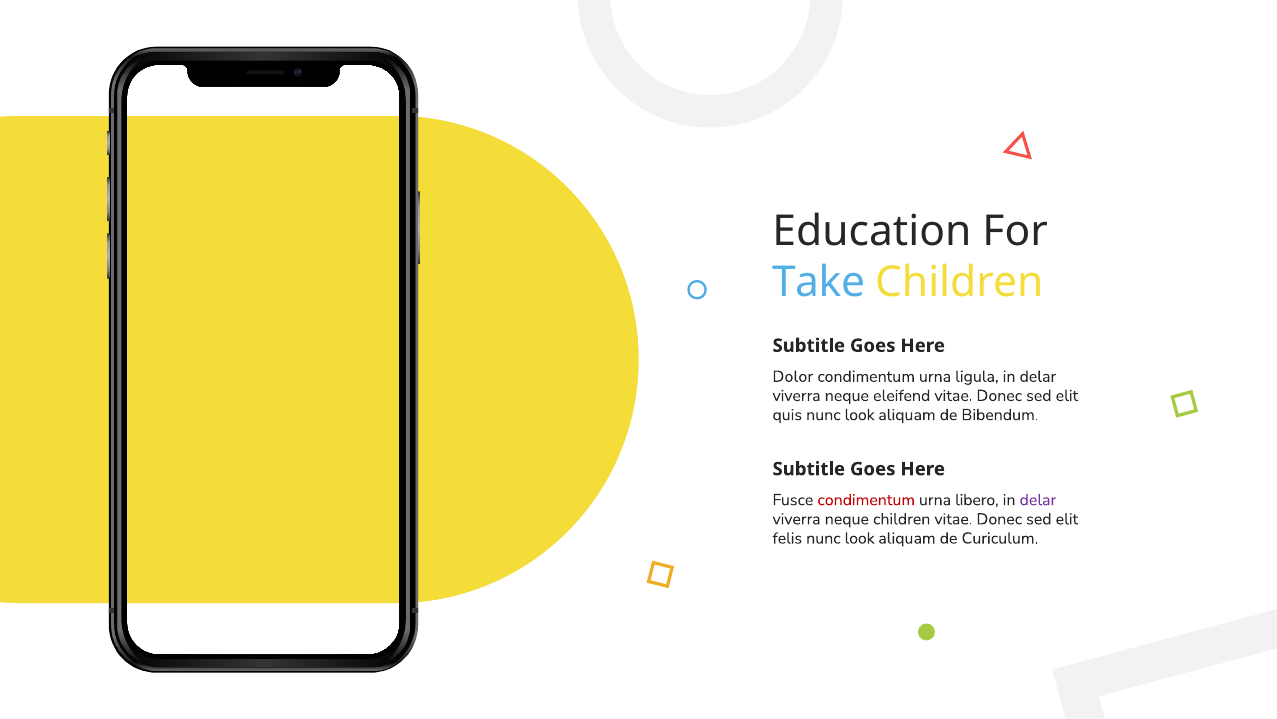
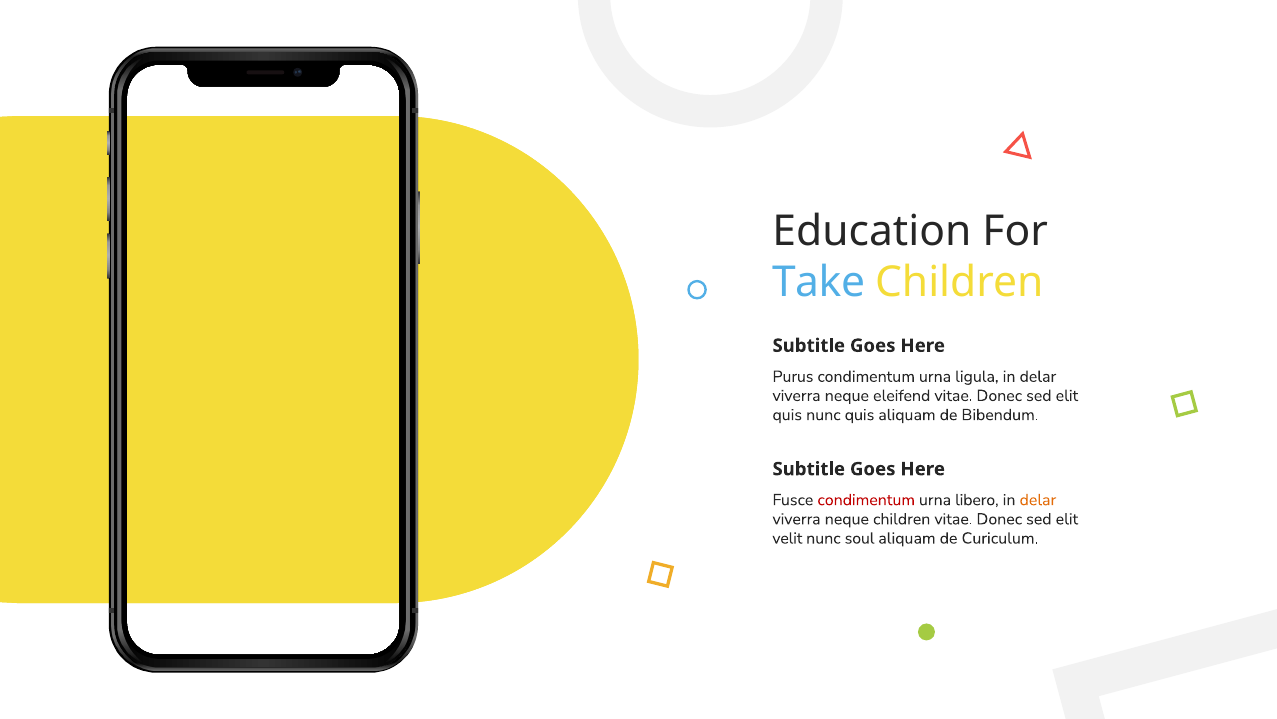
Dolor: Dolor -> Purus (793, 376)
quis nunc look: look -> quis (860, 414)
delar colour: purple -> orange (1038, 499)
felis: felis -> velit (787, 538)
look: look -> soul (860, 538)
